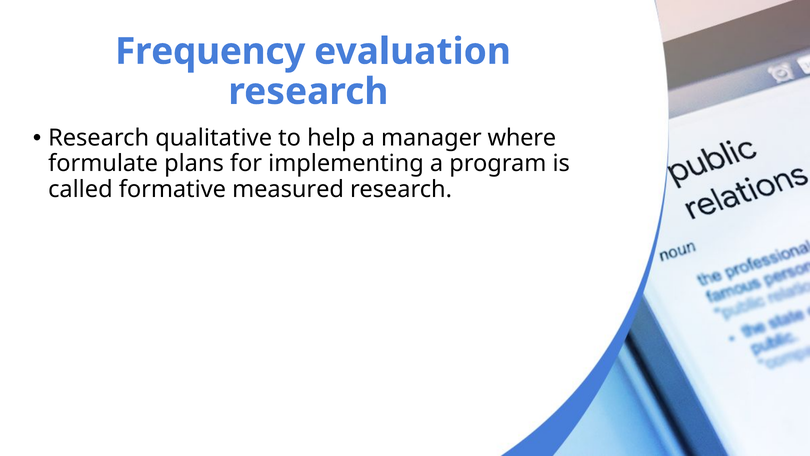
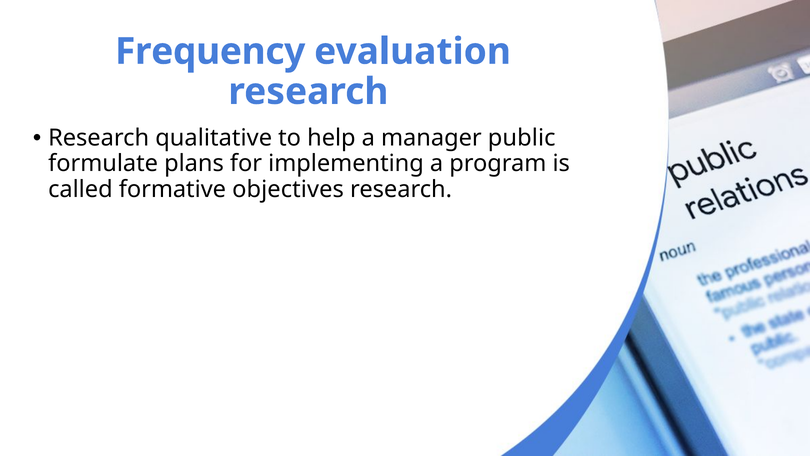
where: where -> public (522, 138)
measured: measured -> objectives (288, 189)
